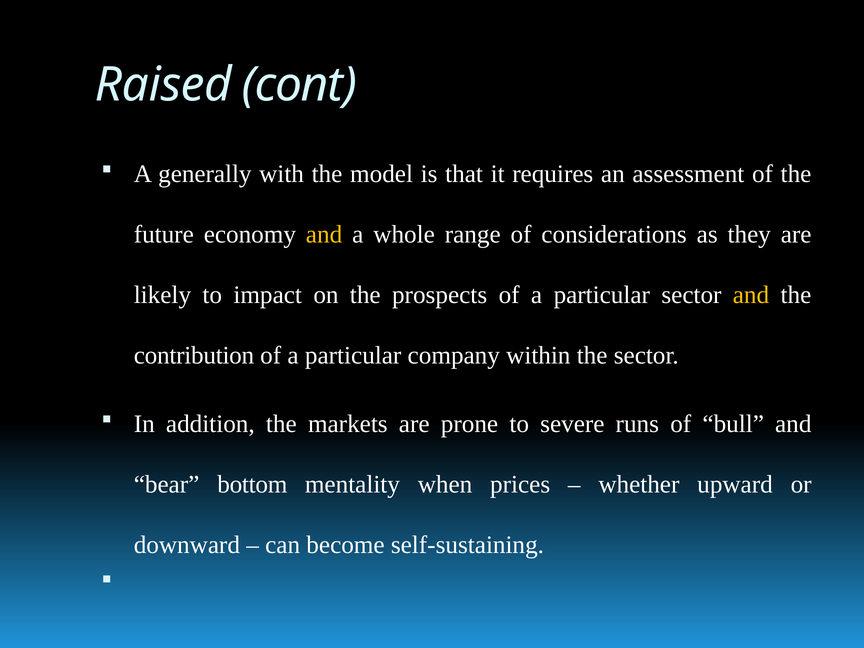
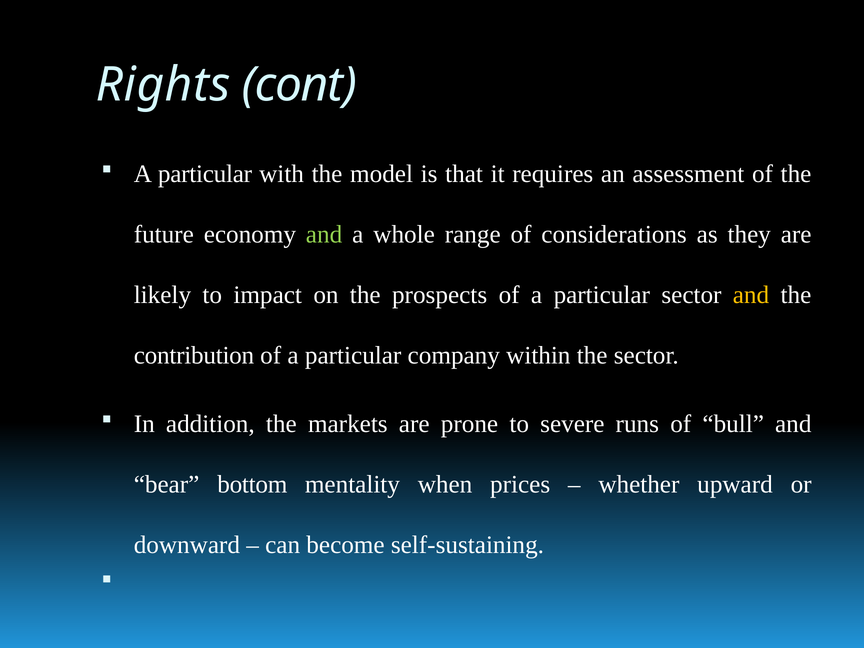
Raised: Raised -> Rights (163, 85)
generally: generally -> particular (205, 174)
and colour: yellow -> light green (324, 234)
